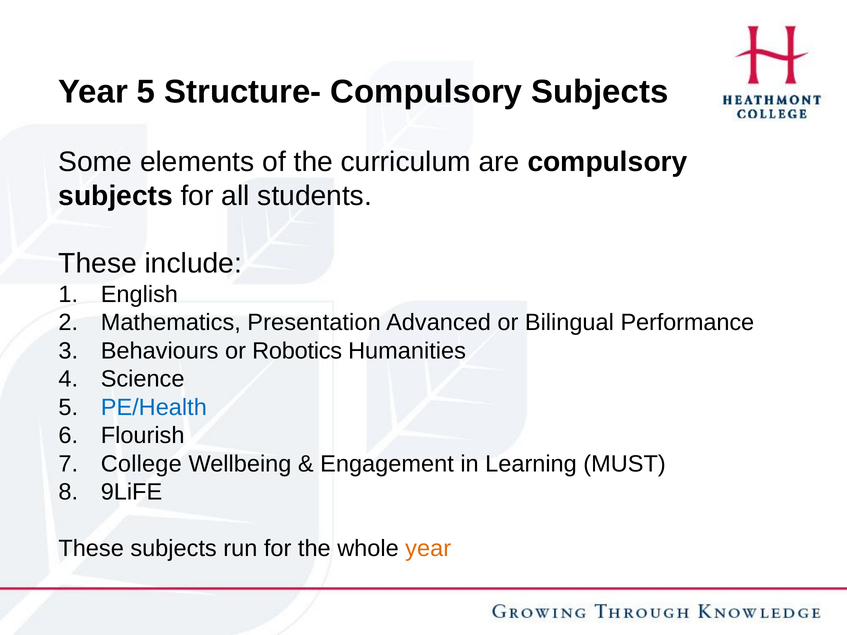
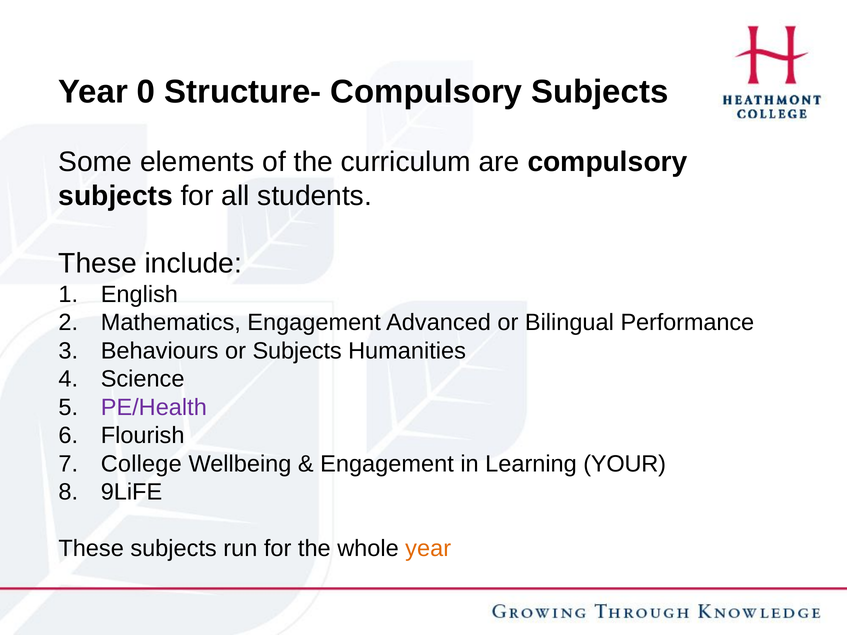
Year 5: 5 -> 0 (146, 92)
Mathematics Presentation: Presentation -> Engagement (314, 323)
or Robotics: Robotics -> Subjects (297, 351)
PE/Health colour: blue -> purple (154, 407)
MUST: MUST -> YOUR (625, 464)
